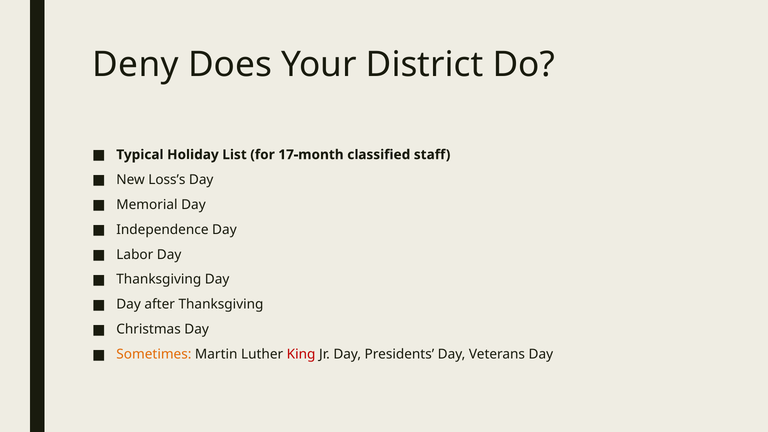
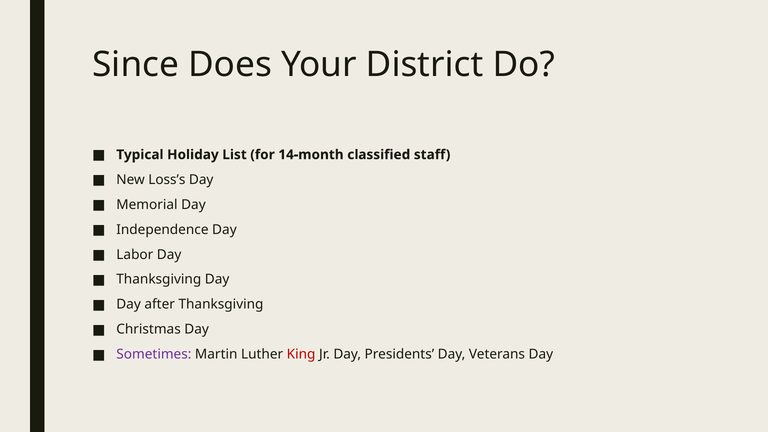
Deny: Deny -> Since (136, 65)
17-month: 17-month -> 14-month (311, 155)
Sometimes colour: orange -> purple (154, 354)
